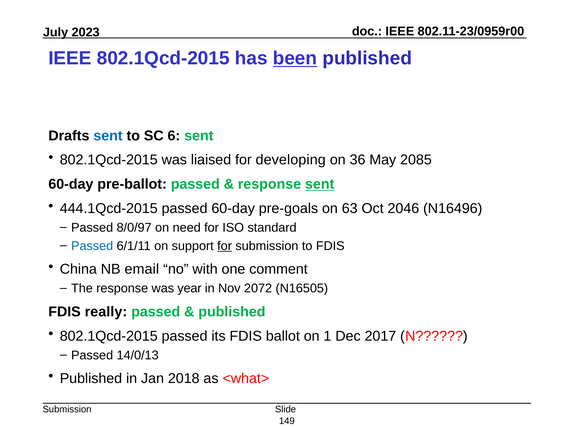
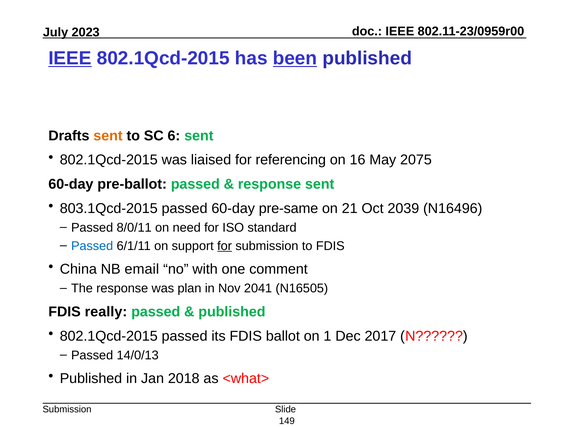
IEEE underline: none -> present (70, 58)
sent colour: blue -> orange (108, 136)
developing: developing -> referencing (291, 160)
36: 36 -> 16 (358, 160)
2085: 2085 -> 2075 (416, 160)
sent underline: present -> none (320, 184)
444.1Qcd-2015: 444.1Qcd-2015 -> 803.1Qcd-2015 (109, 208)
pre-goals: pre-goals -> pre-same (289, 208)
63: 63 -> 21 (350, 208)
2046: 2046 -> 2039 (403, 208)
8/0/97: 8/0/97 -> 8/0/11 (134, 227)
year: year -> plan (189, 288)
2072: 2072 -> 2041 (258, 288)
